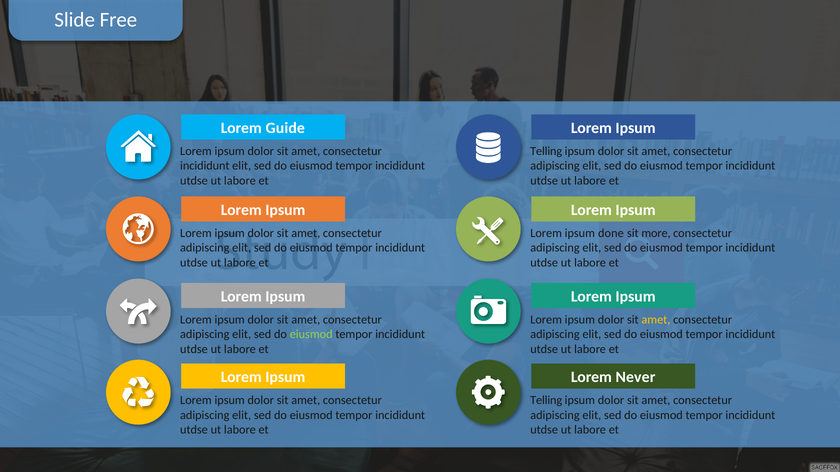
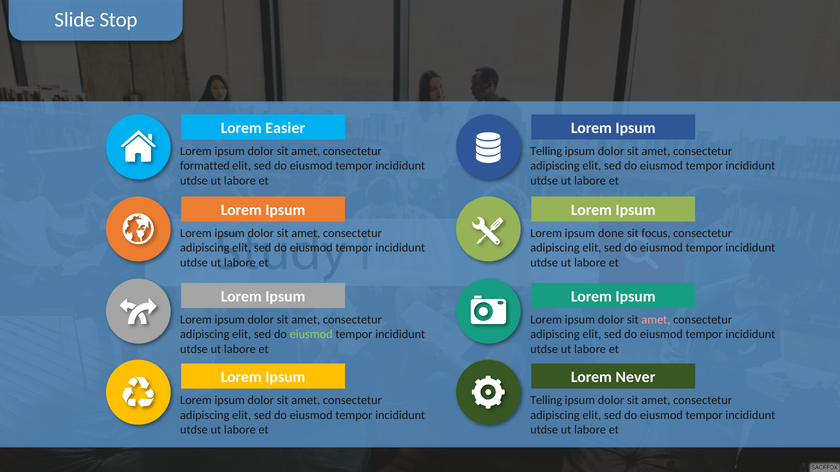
Free: Free -> Stop (118, 20)
Guide: Guide -> Easier (285, 128)
incididunt: incididunt -> formatted (205, 166)
more: more -> focus (656, 233)
amet colour: yellow -> pink (656, 320)
